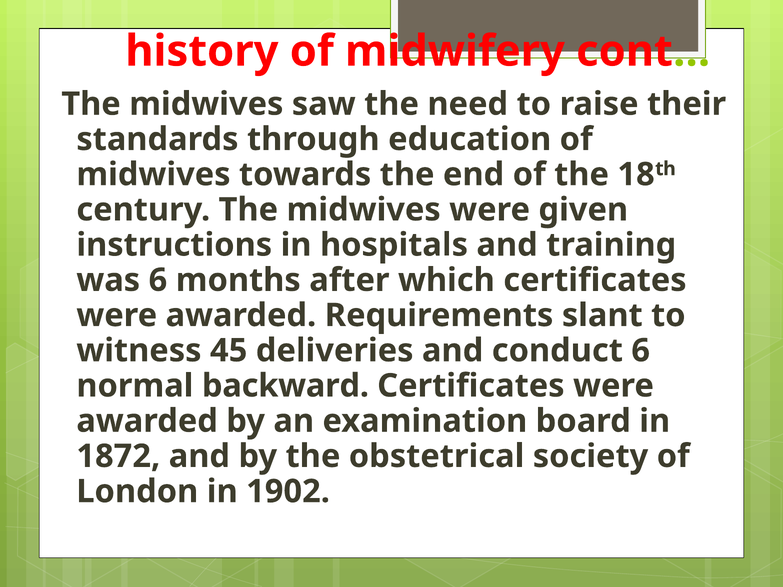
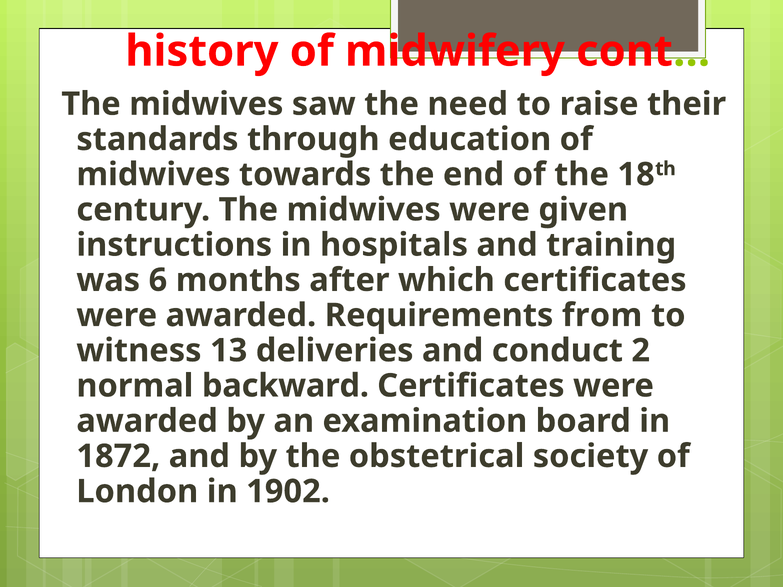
slant: slant -> from (602, 315)
45: 45 -> 13 (229, 351)
conduct 6: 6 -> 2 (641, 351)
